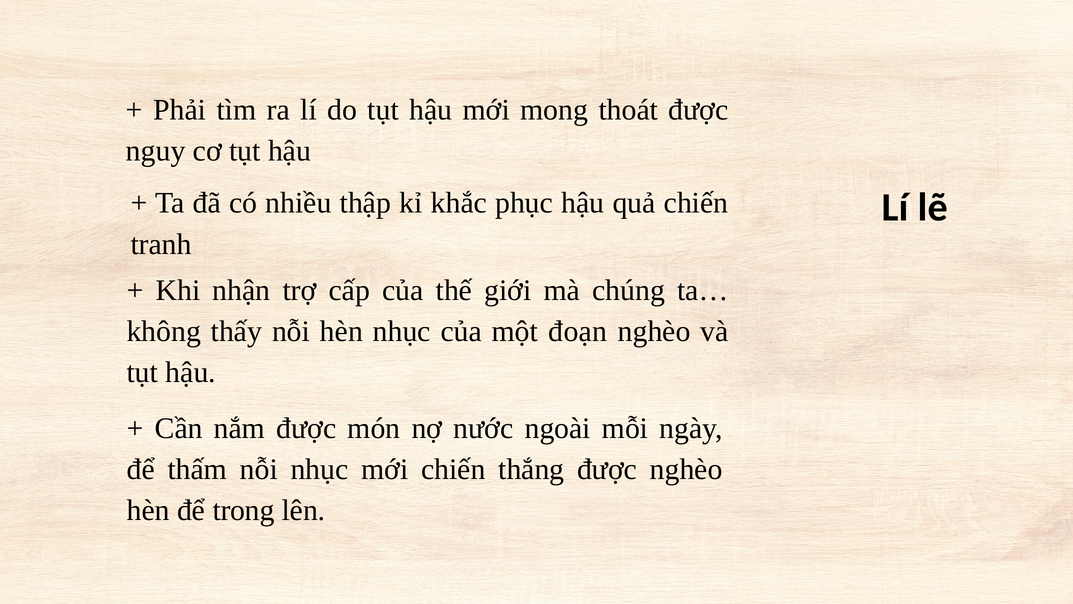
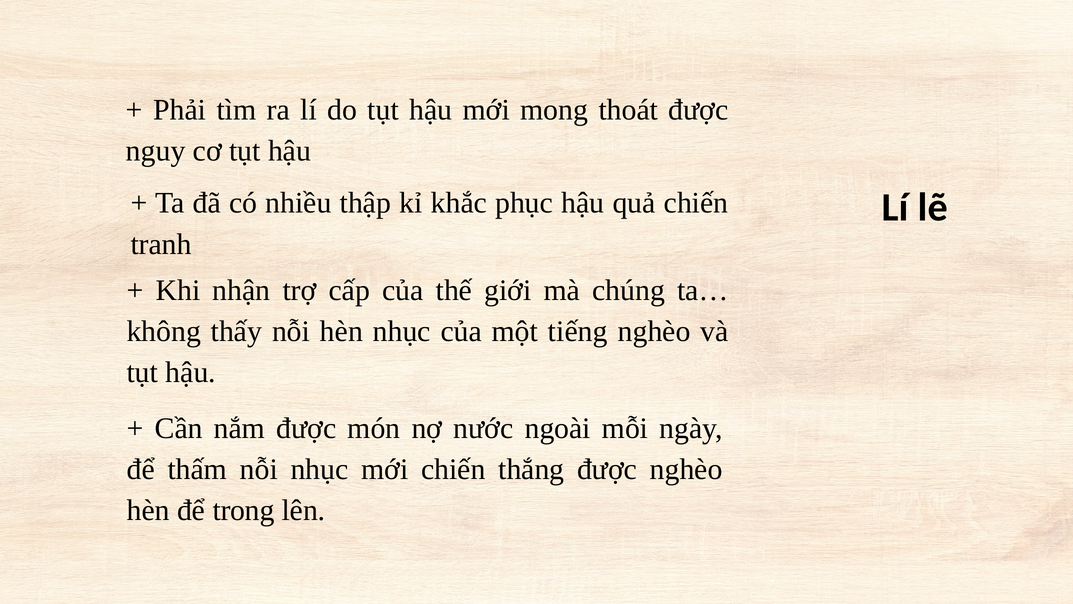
đoạn: đoạn -> tiếng (578, 331)
